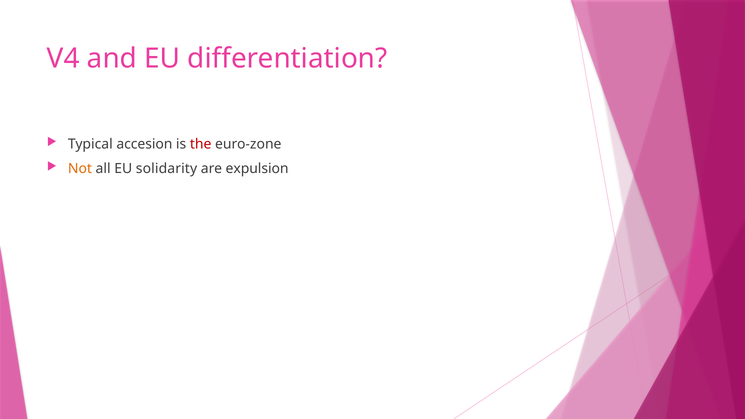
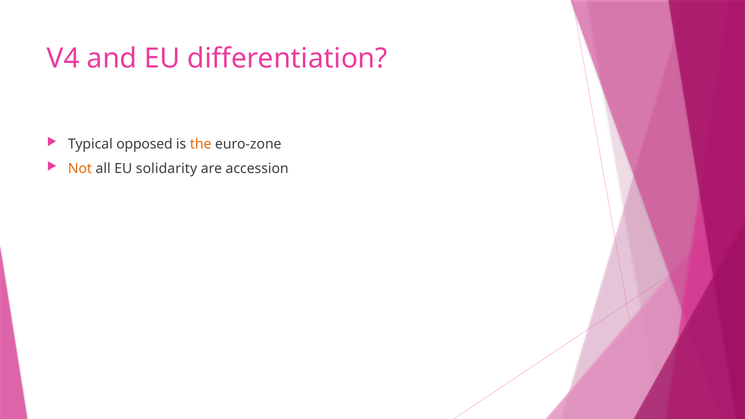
accesion: accesion -> opposed (144, 144)
the colour: red -> orange (201, 144)
expulsion: expulsion -> accession (257, 169)
